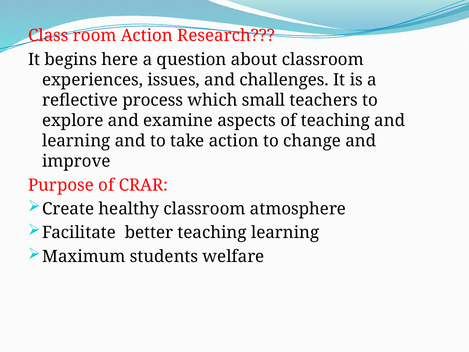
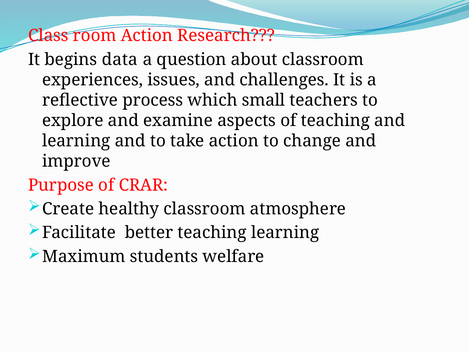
here: here -> data (120, 59)
